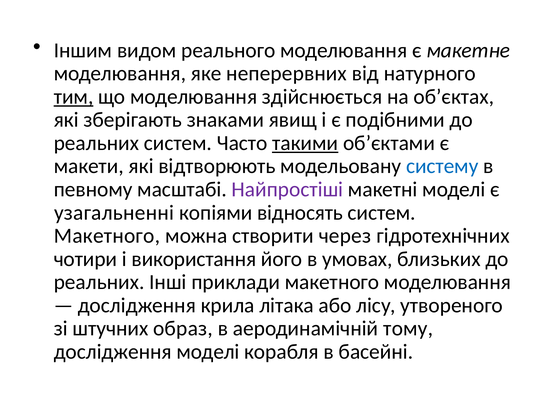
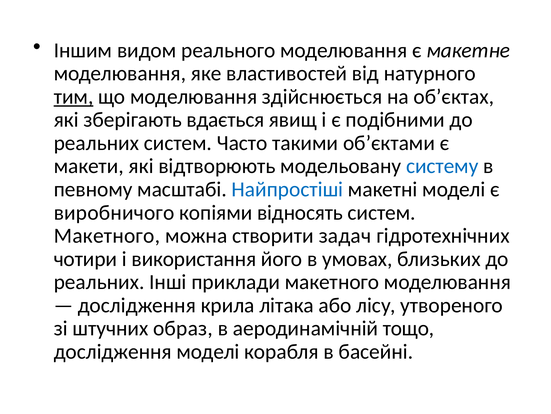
неперервних: неперервних -> властивостей (287, 73)
знаками: знаками -> вдається (225, 120)
такими underline: present -> none (305, 143)
Найпростiшi colour: purple -> blue (287, 189)
узагальненнi: узагальненнi -> виробничого (114, 212)
через: через -> задач (345, 235)
тому: тому -> тощо (408, 328)
